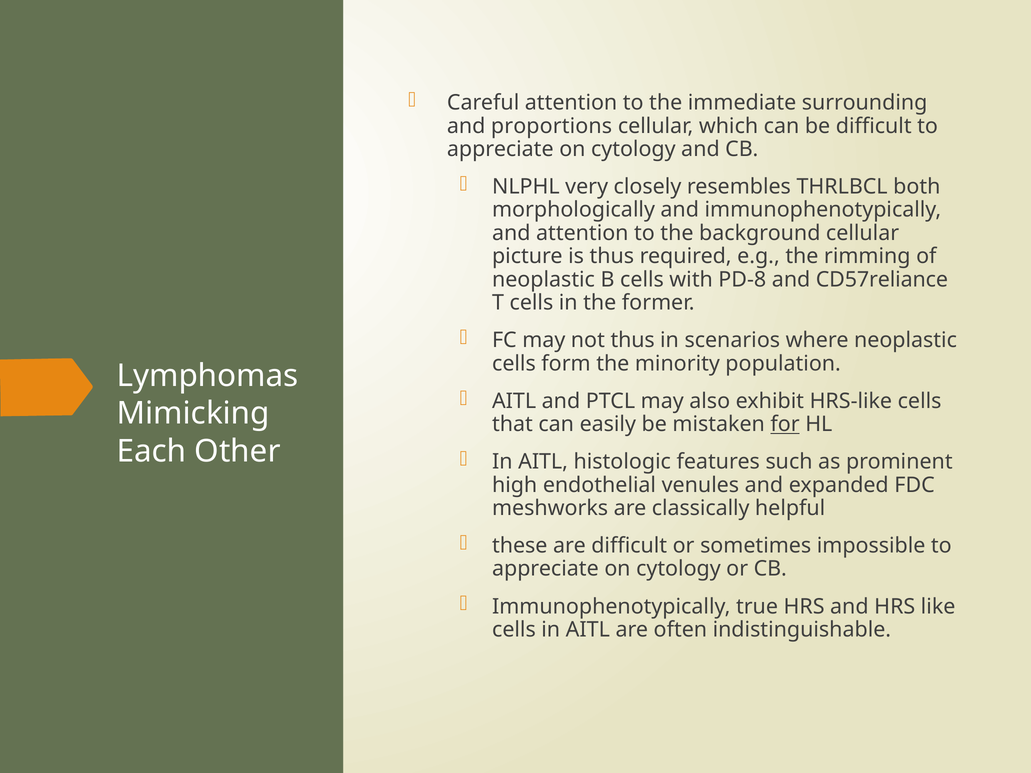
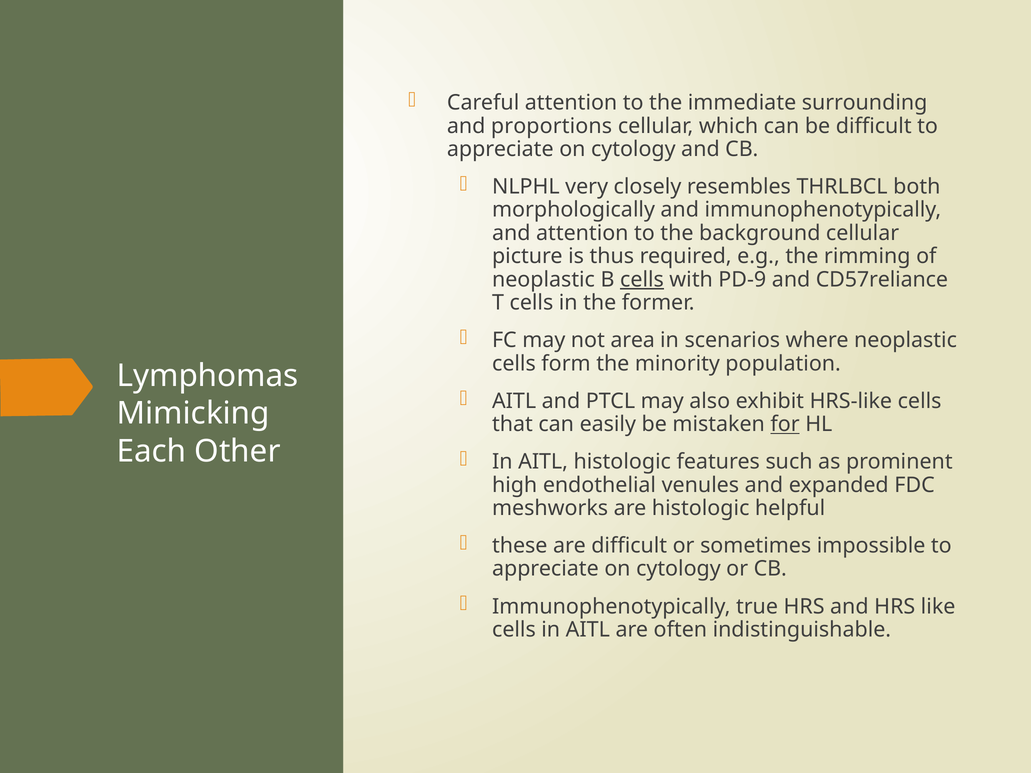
cells underline: none -> present (642, 280)
PD-8: PD-8 -> PD-9 (742, 280)
not thus: thus -> area (633, 340)
are classically: classically -> histologic (701, 508)
